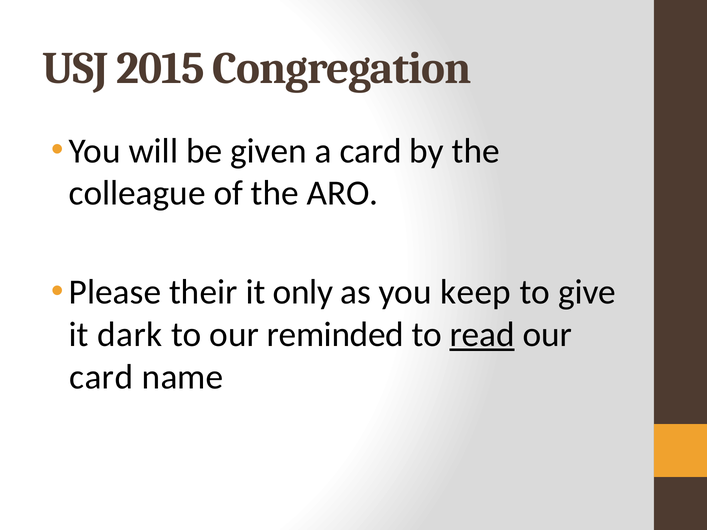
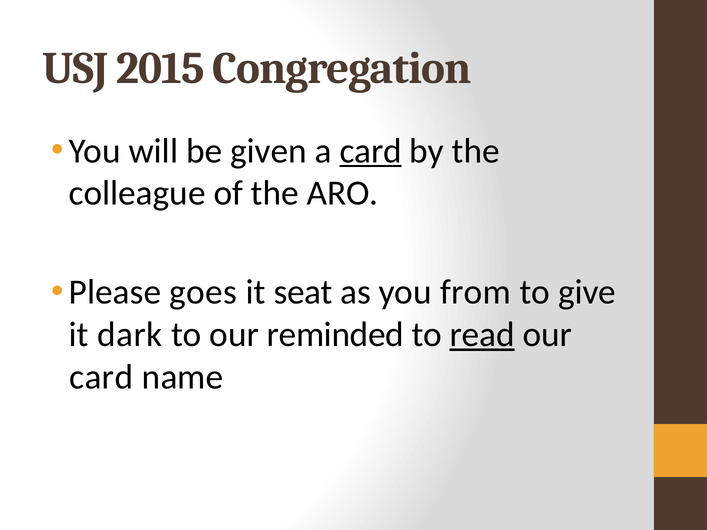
card underline: none -> present (371, 151)
their: their -> goes (203, 292)
only: only -> seat (303, 292)
keep: keep -> from (476, 292)
